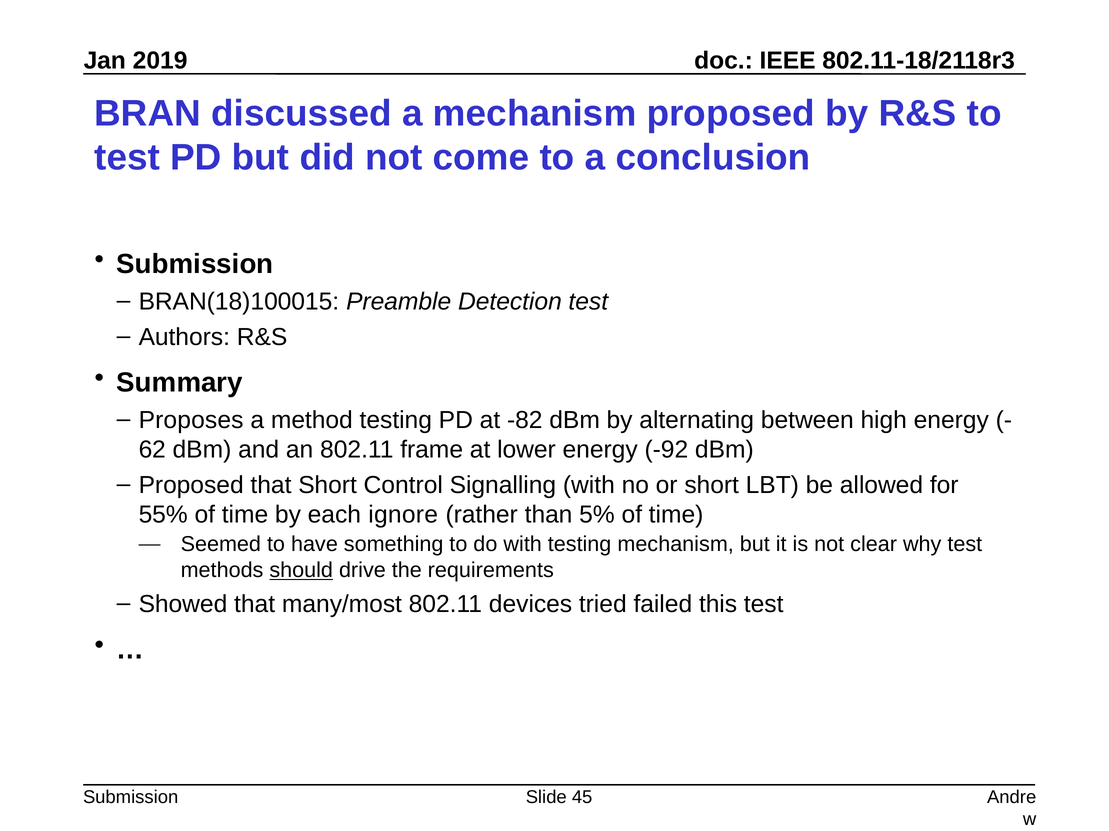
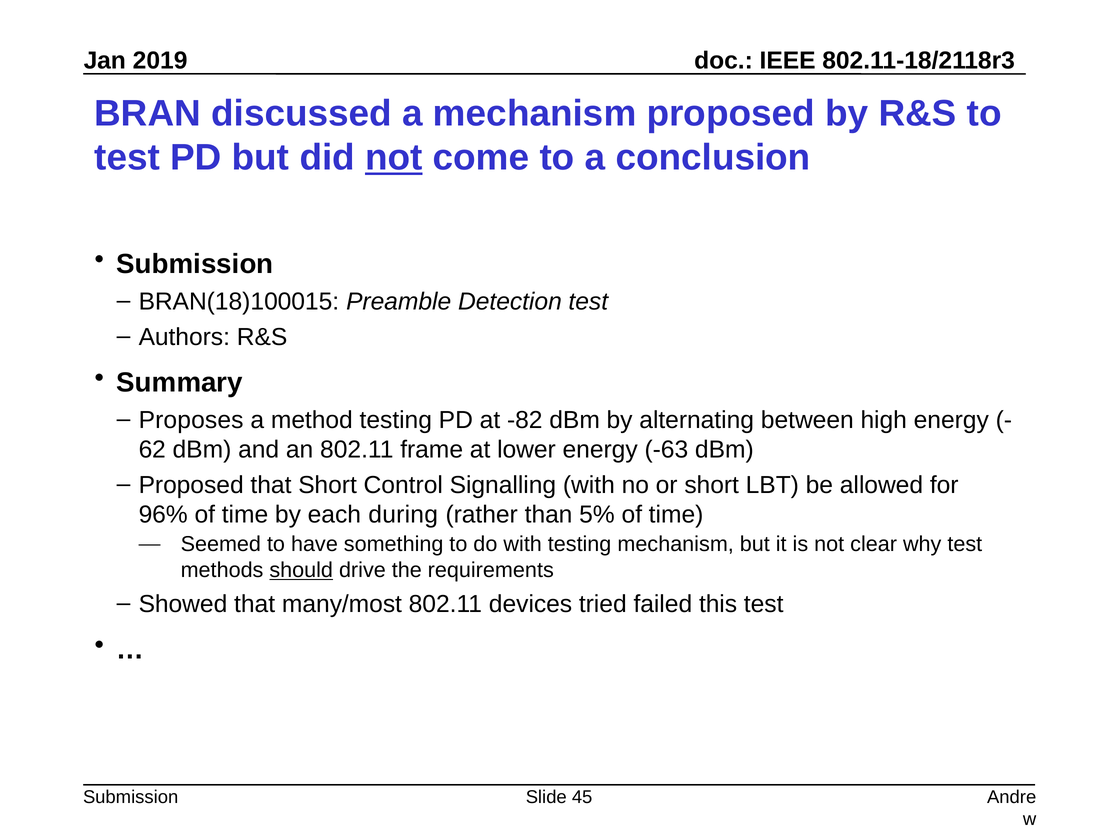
not underline: none -> present (394, 158)
-92: -92 -> -63 (666, 450)
55%: 55% -> 96% (163, 515)
ignore: ignore -> during (403, 515)
